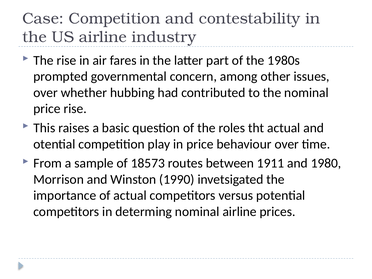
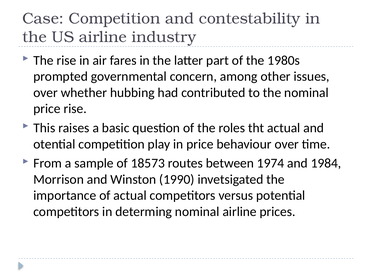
1911: 1911 -> 1974 (271, 163)
1980: 1980 -> 1984 (326, 163)
